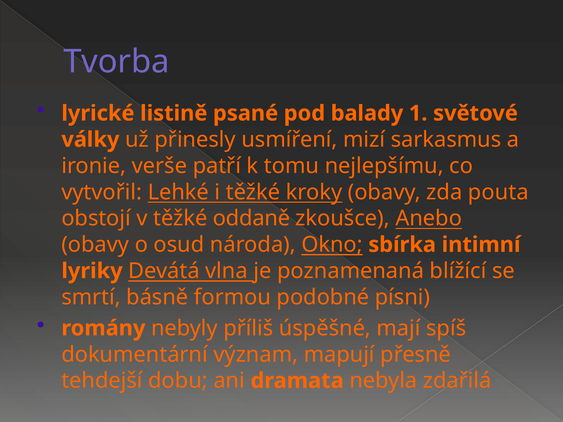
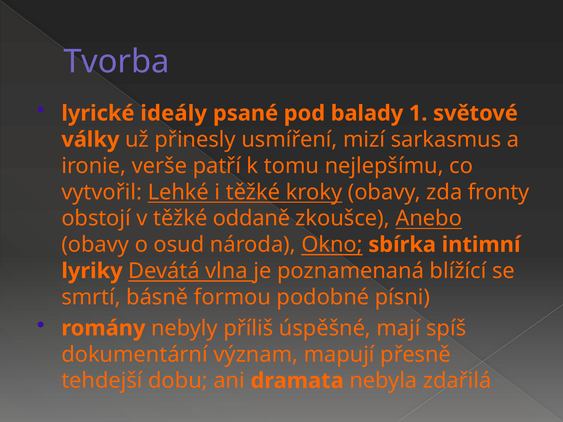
listině: listině -> ideály (174, 113)
pouta: pouta -> fronty (499, 192)
